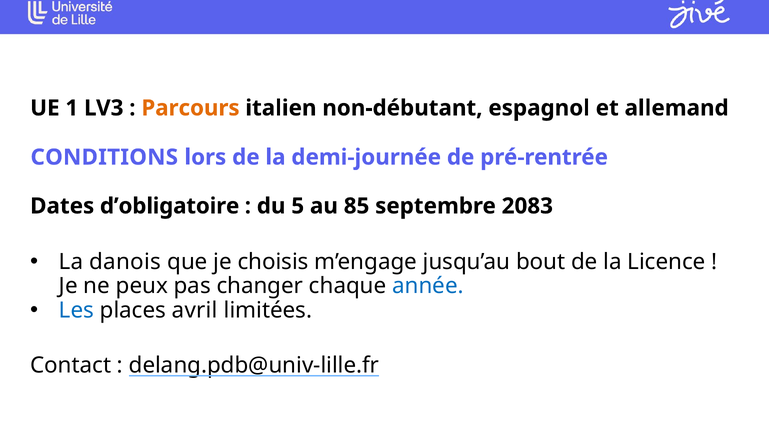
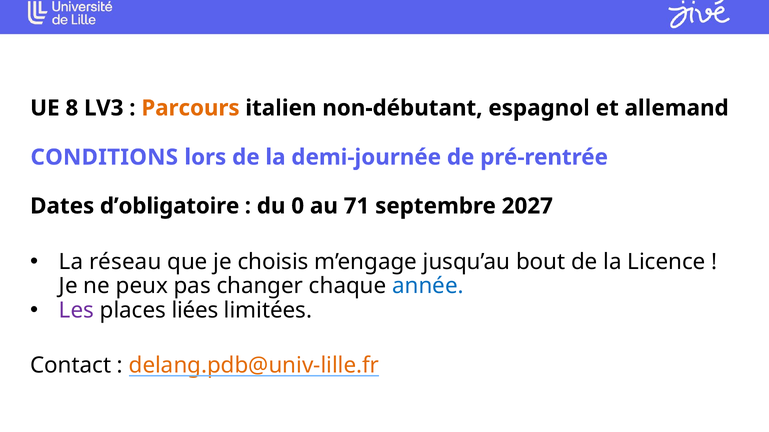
1: 1 -> 8 (72, 108)
5: 5 -> 0 (298, 206)
85: 85 -> 71 (357, 206)
2083: 2083 -> 2027 (527, 206)
danois: danois -> réseau (125, 262)
Les colour: blue -> purple (77, 311)
avril: avril -> liées (195, 311)
delang.pdb@univ-lille.fr colour: black -> orange (254, 366)
